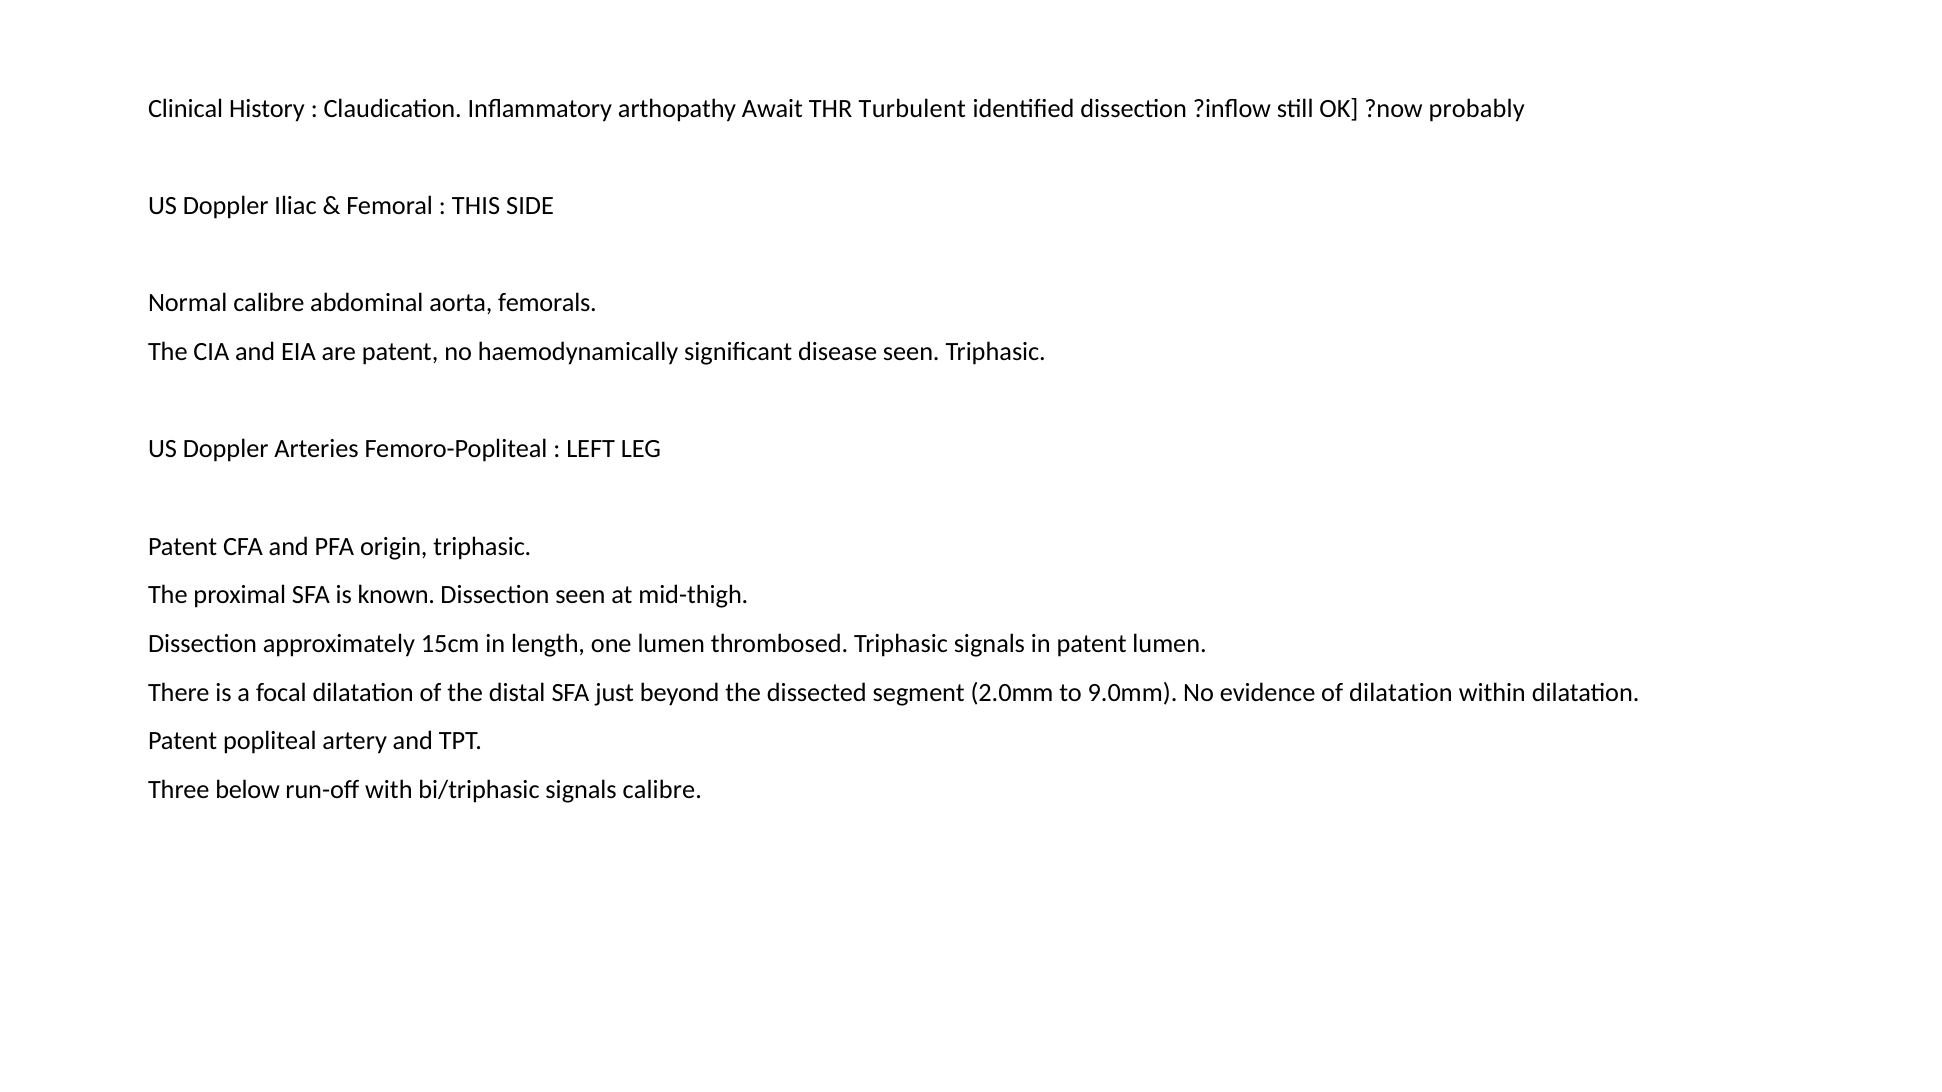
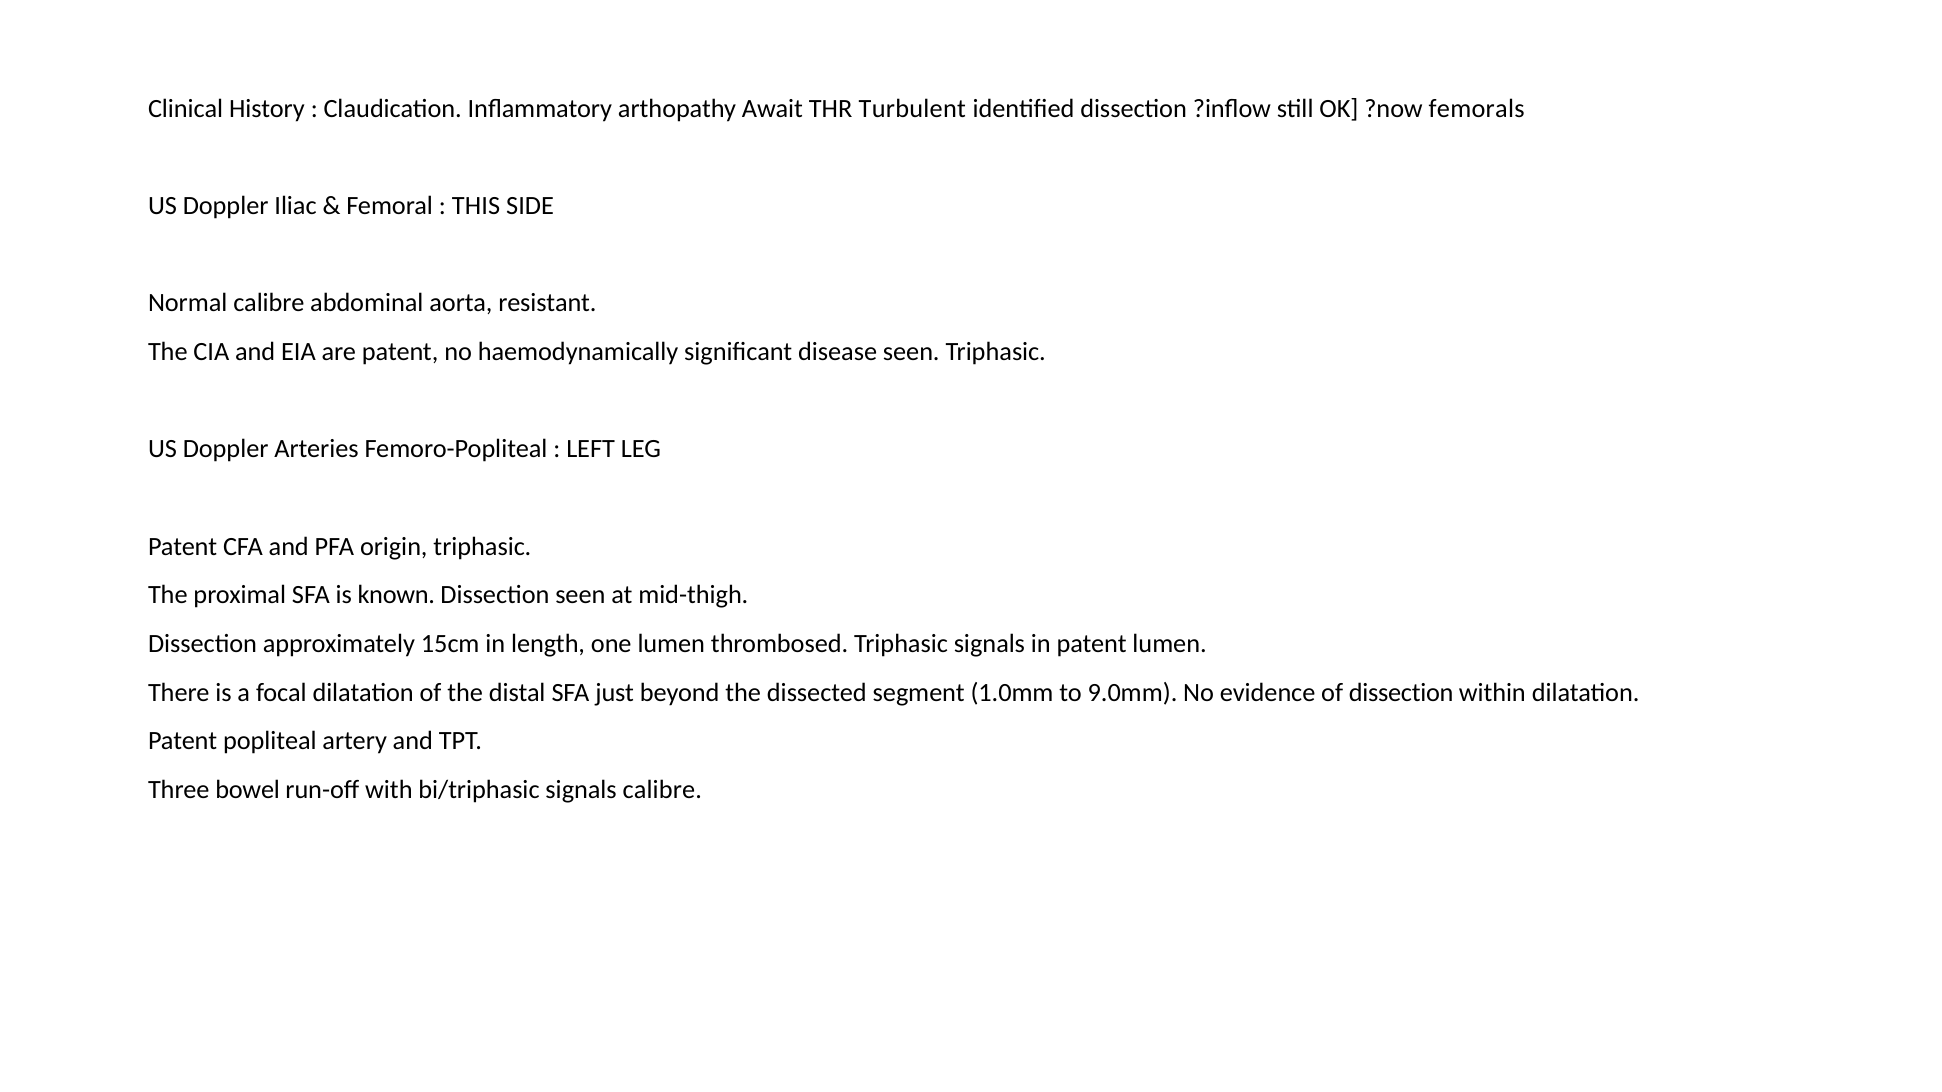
probably: probably -> femorals (1477, 109)
femorals: femorals -> resistant (547, 303)
2.0mm: 2.0mm -> 1.0mm (1012, 693)
of dilatation: dilatation -> dissection (1401, 693)
below: below -> bowel (248, 790)
